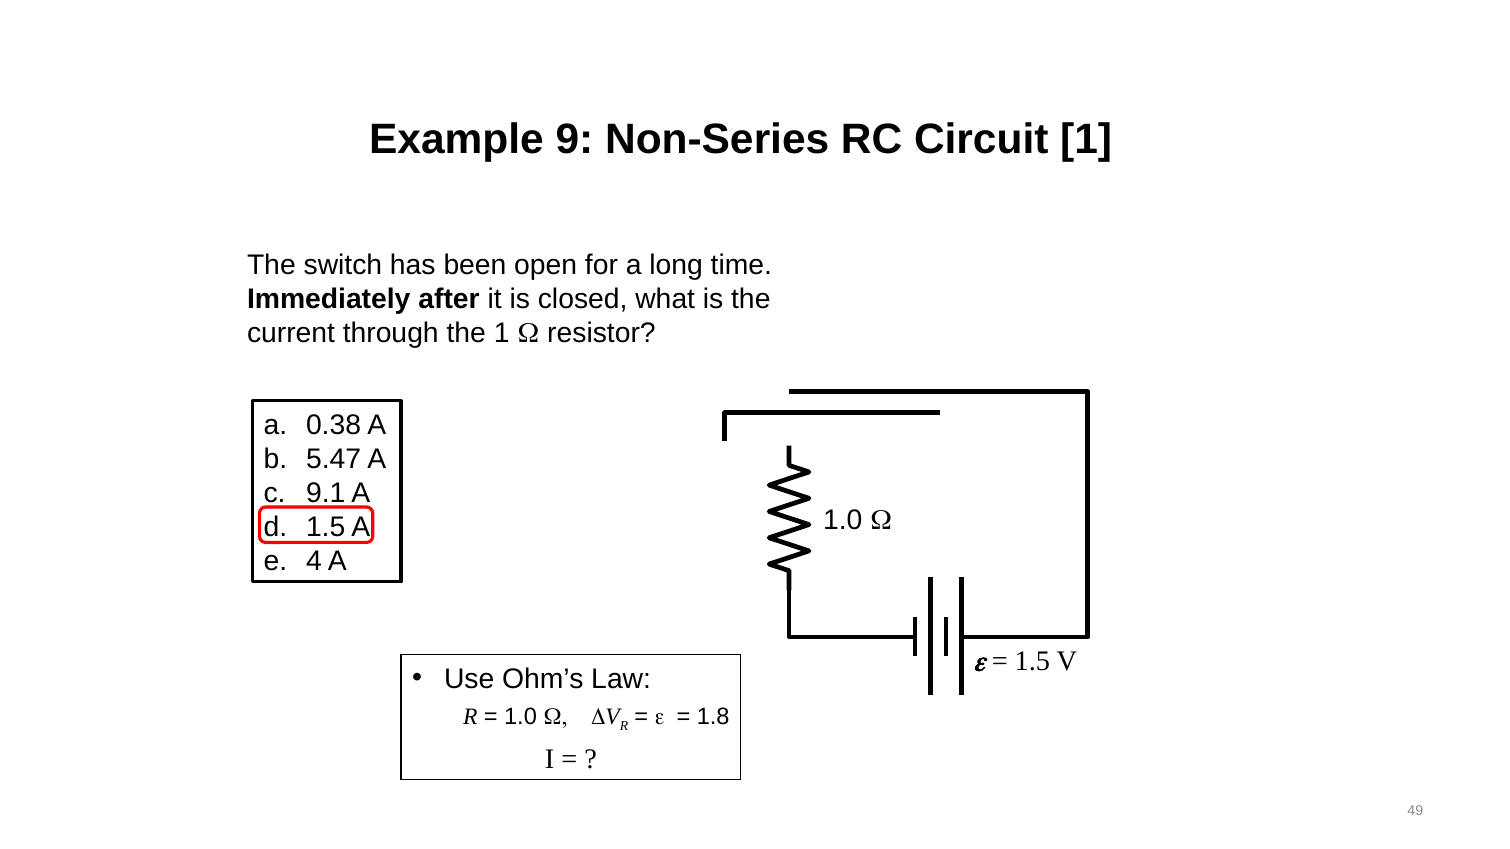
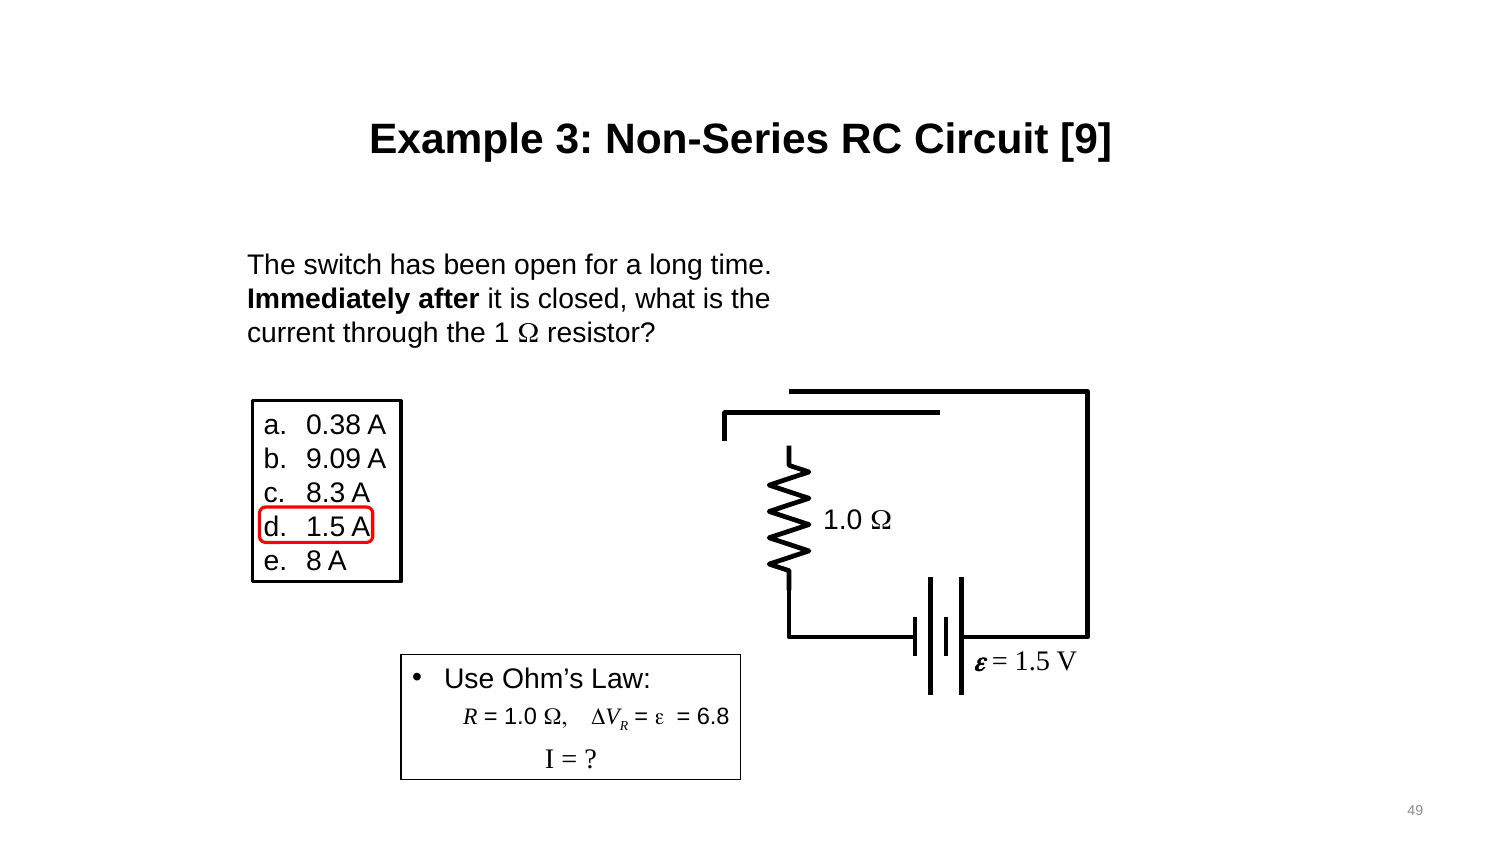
9: 9 -> 3 (574, 140)
Circuit 1: 1 -> 9 (1086, 140)
5.47: 5.47 -> 9.09 (334, 460)
9.1: 9.1 -> 8.3 (326, 494)
4: 4 -> 8 (314, 561)
1.8: 1.8 -> 6.8 (713, 717)
